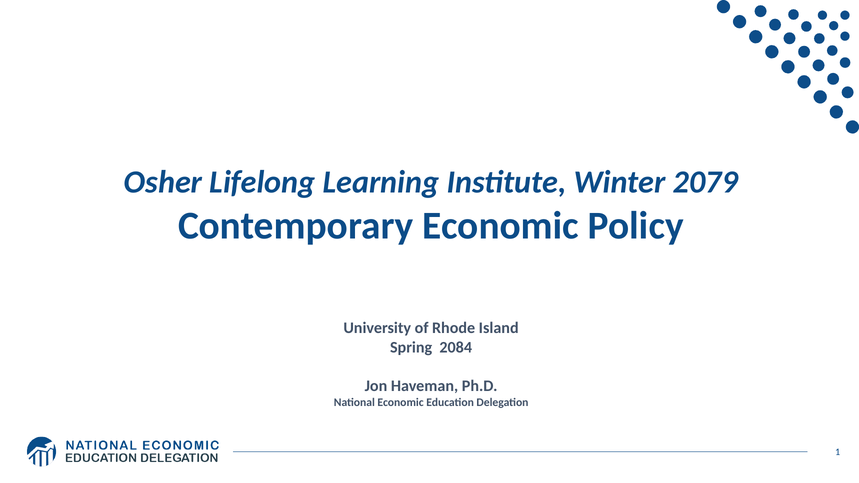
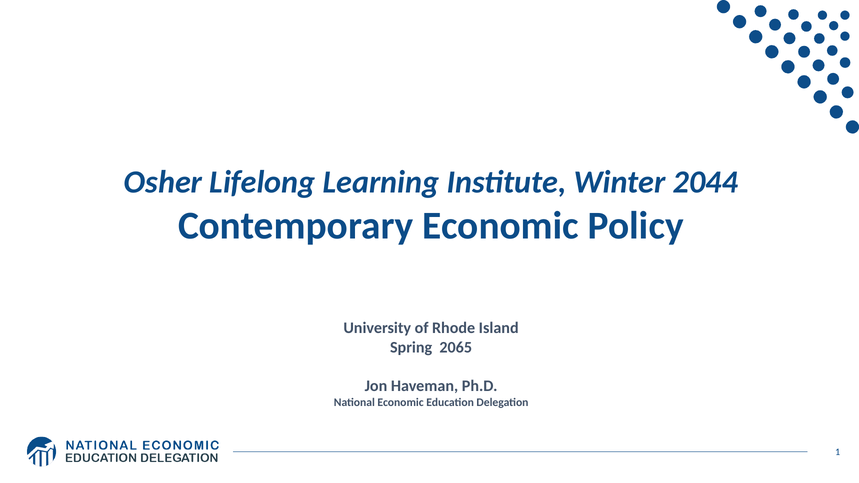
2079: 2079 -> 2044 (705, 182)
2084: 2084 -> 2065 (456, 348)
